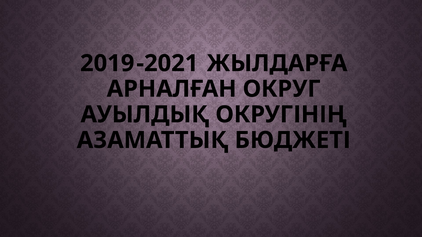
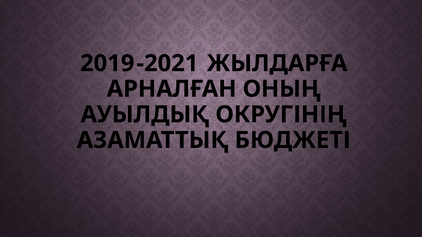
ОКРУГ: ОКРУГ -> ОНЫҢ (282, 89)
